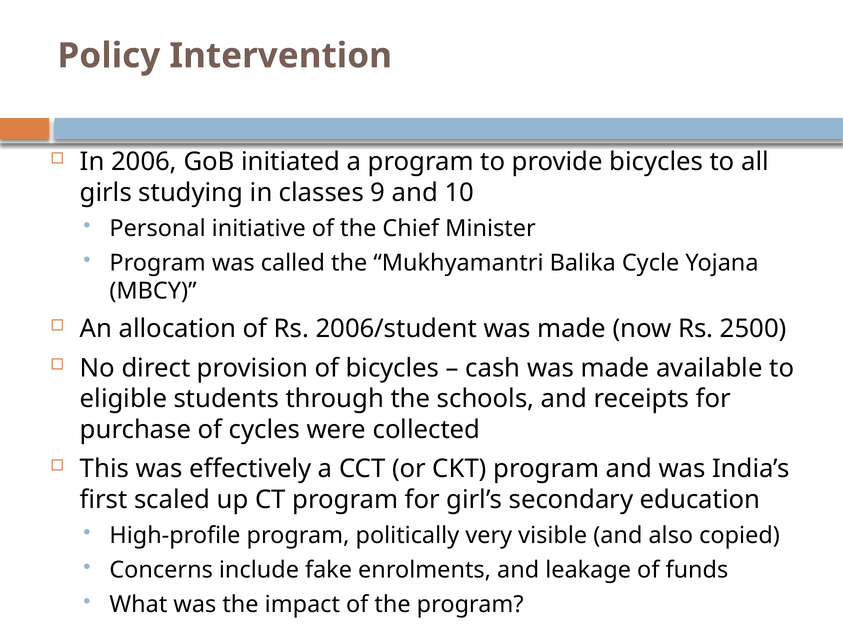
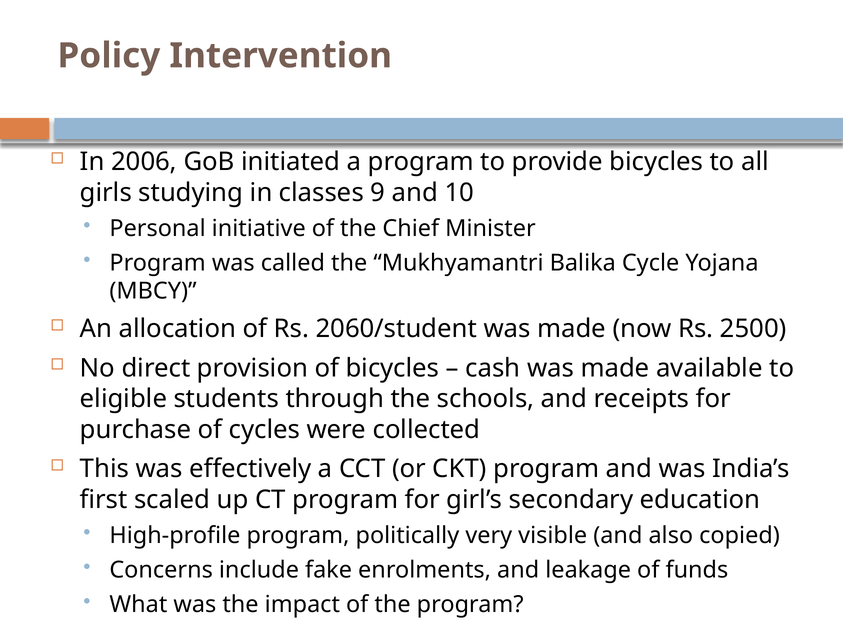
2006/student: 2006/student -> 2060/student (396, 329)
